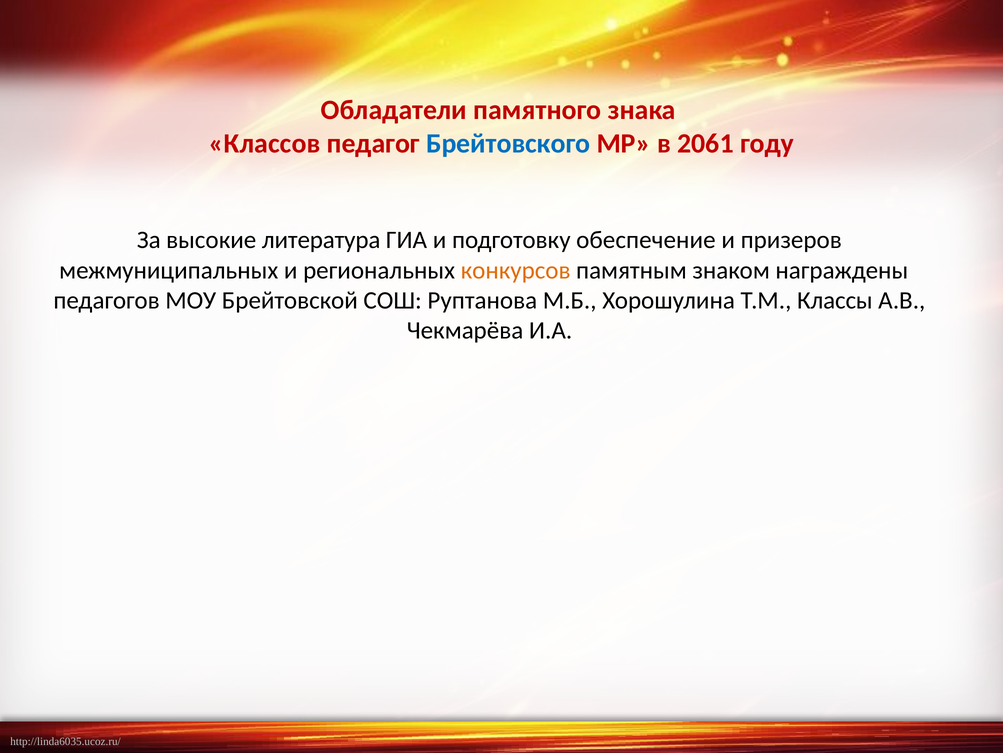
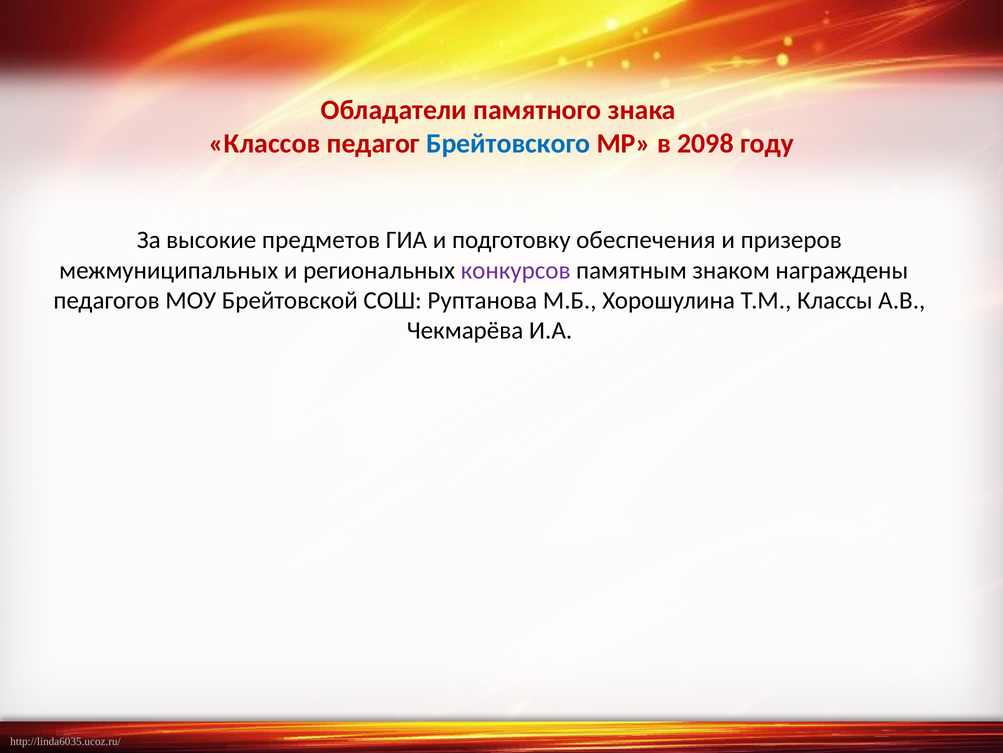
2061: 2061 -> 2098 (705, 143)
литература: литература -> предметов (321, 240)
обеспечение: обеспечение -> обеспечения (646, 240)
конкурсов colour: orange -> purple (516, 270)
